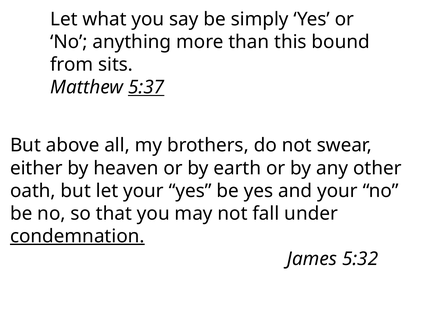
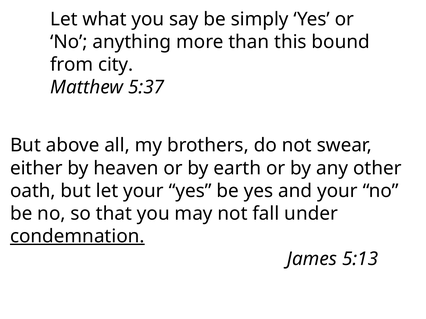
sits: sits -> city (116, 65)
5:37 underline: present -> none (146, 87)
5:32: 5:32 -> 5:13 (360, 259)
